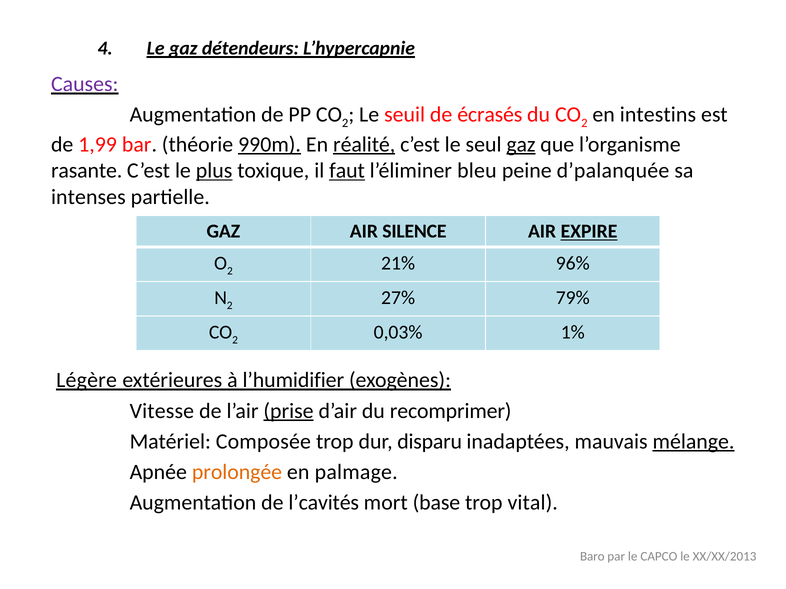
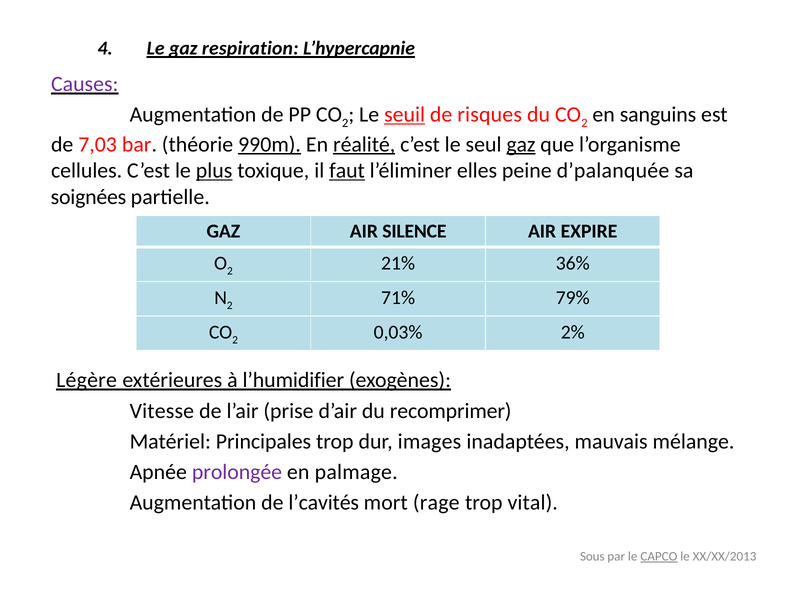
détendeurs: détendeurs -> respiration (250, 48)
seuil underline: none -> present (405, 115)
écrasés: écrasés -> risques (490, 115)
intestins: intestins -> sanguins (658, 115)
1,99: 1,99 -> 7,03 (98, 144)
rasante: rasante -> cellules (87, 171)
bleu: bleu -> elles (477, 171)
intenses: intenses -> soignées (89, 197)
EXPIRE underline: present -> none (589, 232)
96%: 96% -> 36% (573, 264)
27%: 27% -> 71% (398, 298)
1%: 1% -> 2% (573, 333)
prise underline: present -> none (288, 411)
Composée: Composée -> Principales (263, 442)
disparu: disparu -> images (429, 442)
mélange underline: present -> none (694, 442)
prolongée colour: orange -> purple (237, 472)
base: base -> rage (436, 503)
Baro: Baro -> Sous (592, 557)
CAPCO underline: none -> present (659, 557)
